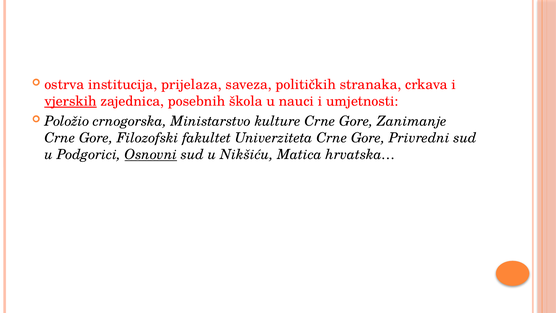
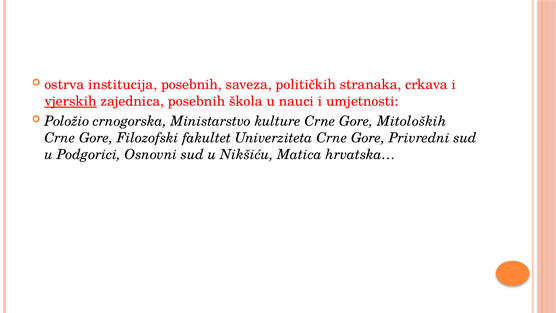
institucija prijelaza: prijelaza -> posebnih (191, 84)
Zanimanje: Zanimanje -> Mitoloških (412, 121)
Osnovni underline: present -> none (151, 155)
